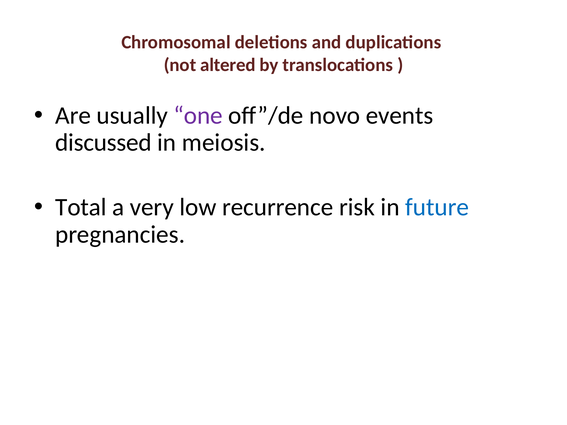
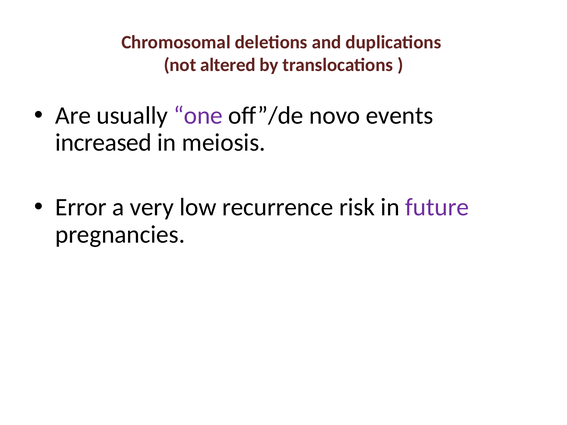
discussed: discussed -> increased (104, 143)
Total: Total -> Error (81, 207)
future colour: blue -> purple (437, 207)
